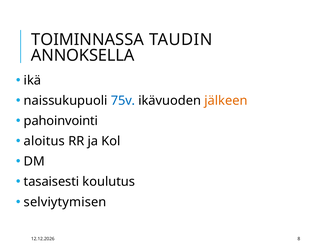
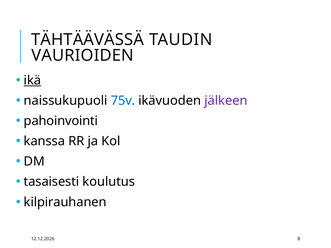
TOIMINNASSA: TOIMINNASSA -> TÄHTÄÄVÄSSÄ (87, 40)
ANNOKSELLA: ANNOKSELLA -> VAURIOIDEN (83, 56)
ikä underline: none -> present (32, 80)
jälkeen colour: orange -> purple (226, 101)
aloitus: aloitus -> kanssa (44, 141)
selviytymisen: selviytymisen -> kilpirauhanen (65, 202)
